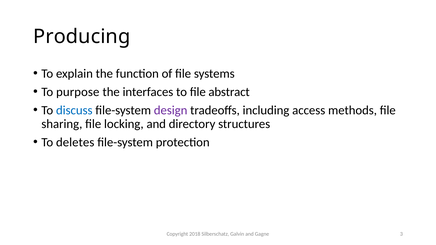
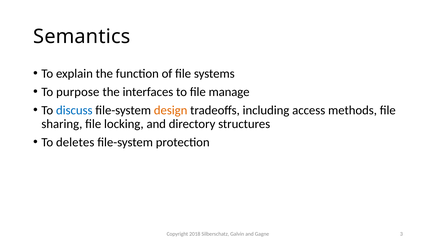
Producing: Producing -> Semantics (82, 37)
abstract: abstract -> manage (229, 92)
design colour: purple -> orange (171, 110)
